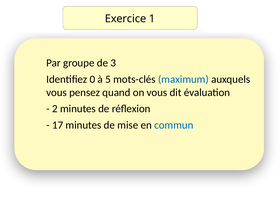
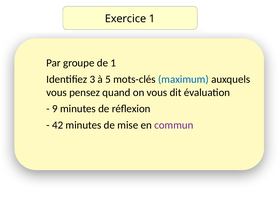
de 3: 3 -> 1 (113, 63)
0: 0 -> 3 (92, 79)
2: 2 -> 9 (55, 109)
17: 17 -> 42 (58, 125)
commun colour: blue -> purple (174, 125)
